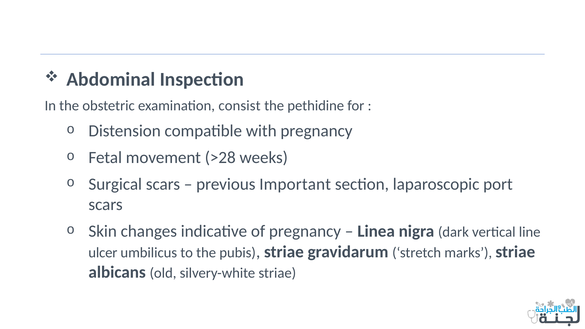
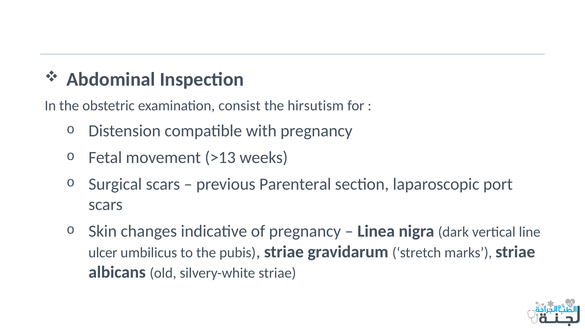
pethidine: pethidine -> hirsutism (316, 106)
>28: >28 -> >13 (220, 158)
Important: Important -> Parenteral (295, 184)
